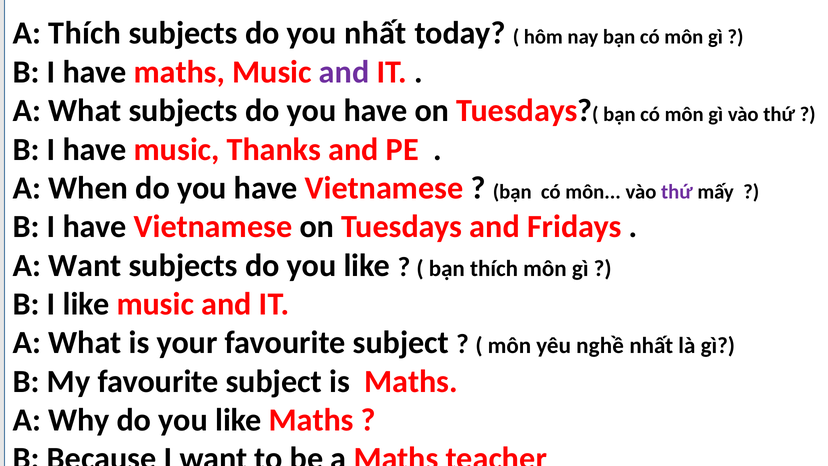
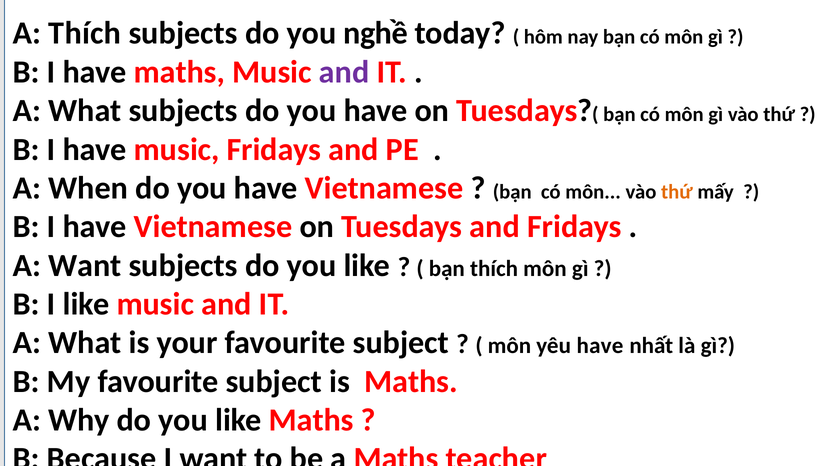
you nhất: nhất -> nghề (376, 33)
music Thanks: Thanks -> Fridays (274, 149)
thứ colour: purple -> orange (677, 192)
yêu nghề: nghề -> have (600, 346)
